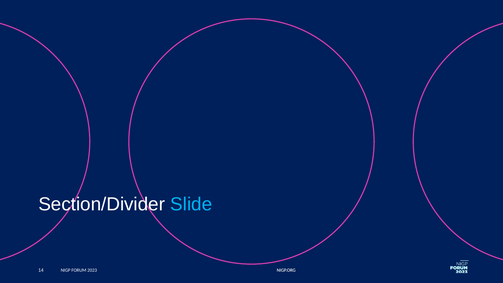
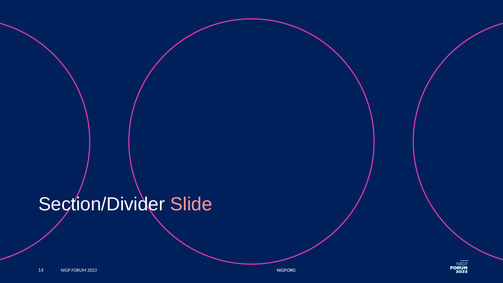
Slide colour: light blue -> pink (191, 204)
